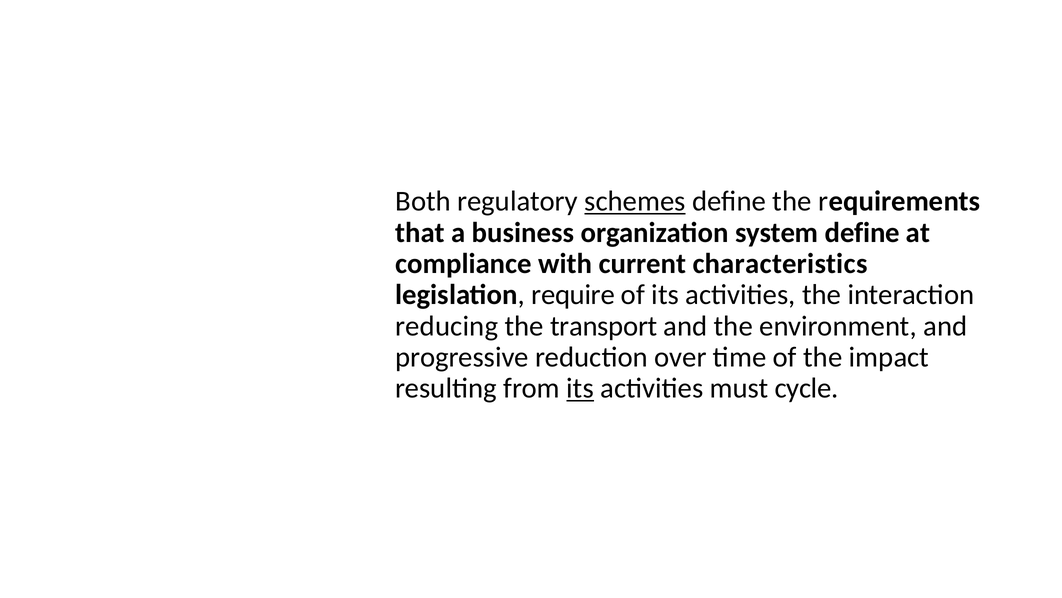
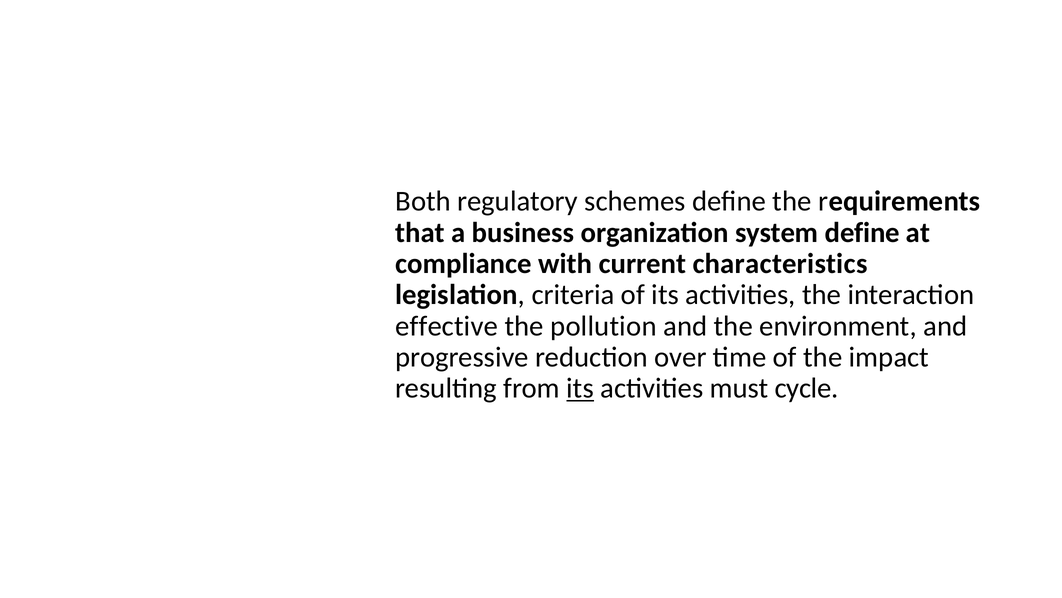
schemes underline: present -> none (635, 201)
require: require -> criteria (573, 295)
reducing: reducing -> effective (447, 326)
transport: transport -> pollution (603, 326)
